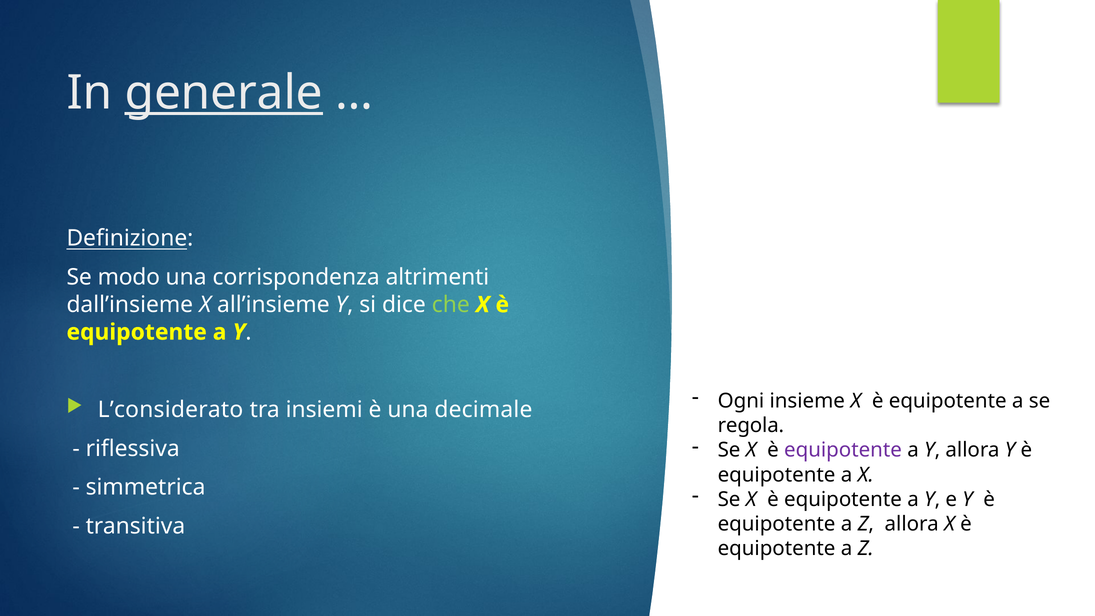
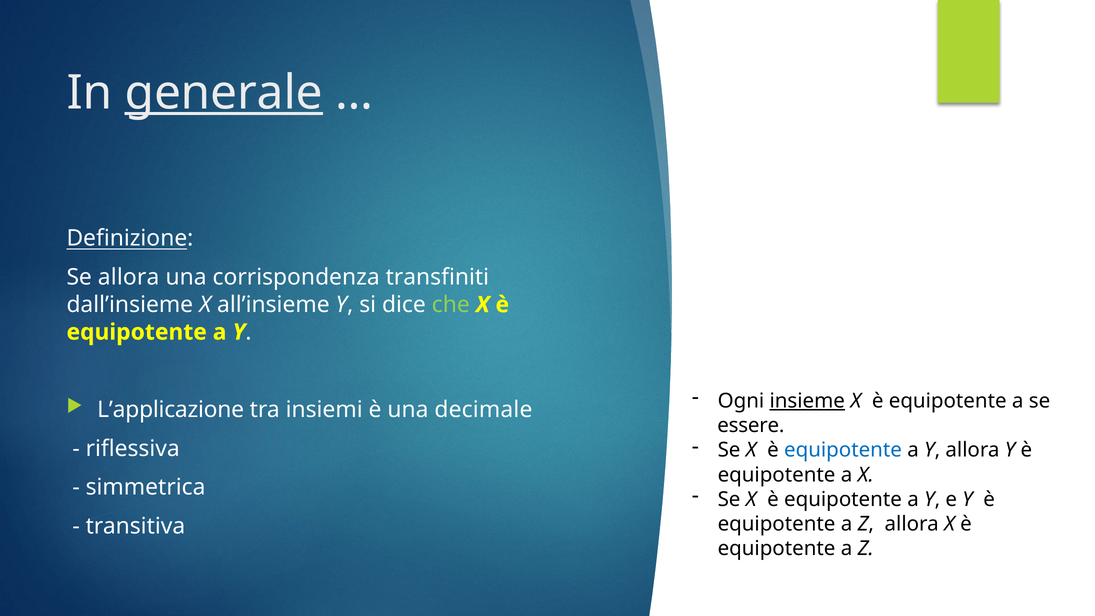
Se modo: modo -> allora (129, 277)
altrimenti: altrimenti -> transfiniti (437, 277)
insieme underline: none -> present (807, 401)
L’considerato: L’considerato -> L’applicazione (171, 410)
regola: regola -> essere (751, 425)
equipotente colour: purple -> blue (843, 450)
